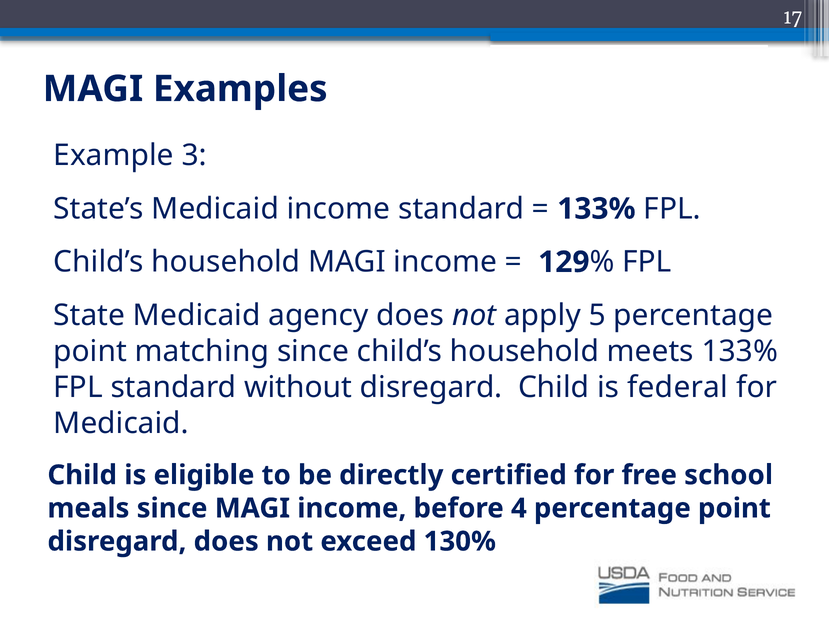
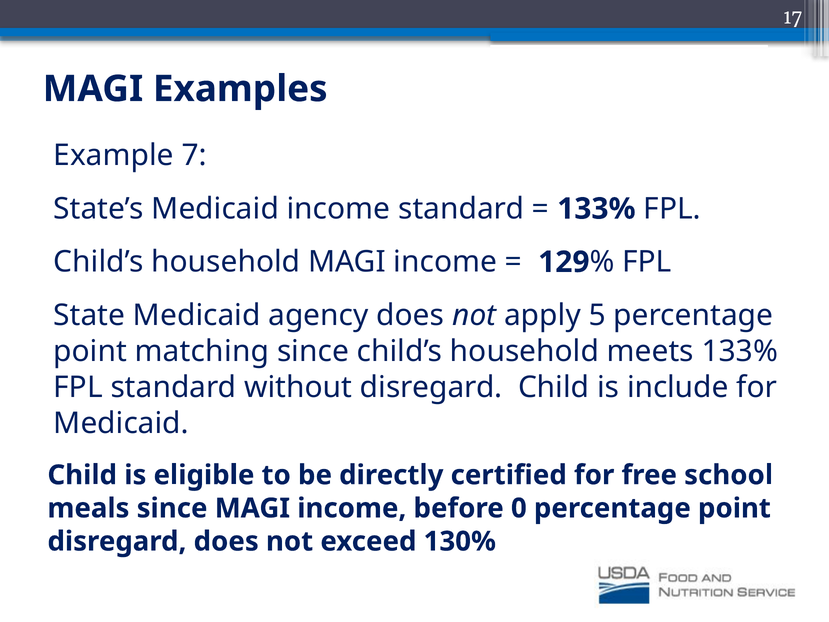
3: 3 -> 7 (194, 155)
federal: federal -> include (678, 387)
4: 4 -> 0 (519, 508)
